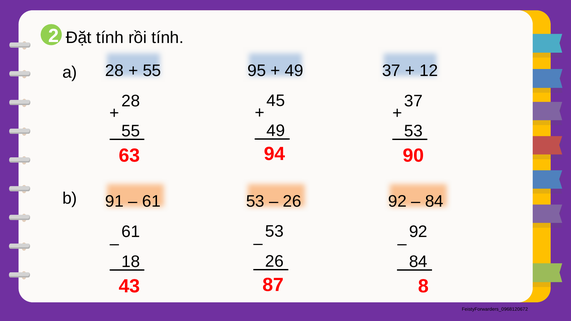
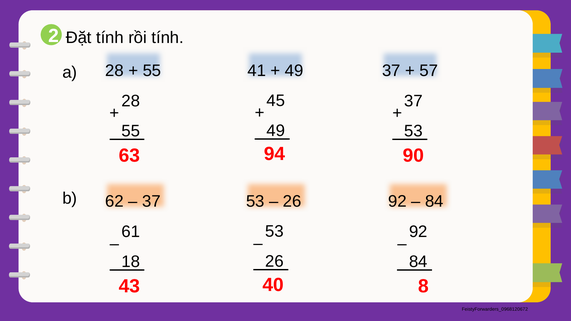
95: 95 -> 41 (257, 71)
12: 12 -> 57 (429, 71)
91: 91 -> 62 (115, 202)
61: 61 -> 37 (151, 202)
87: 87 -> 40 (273, 285)
